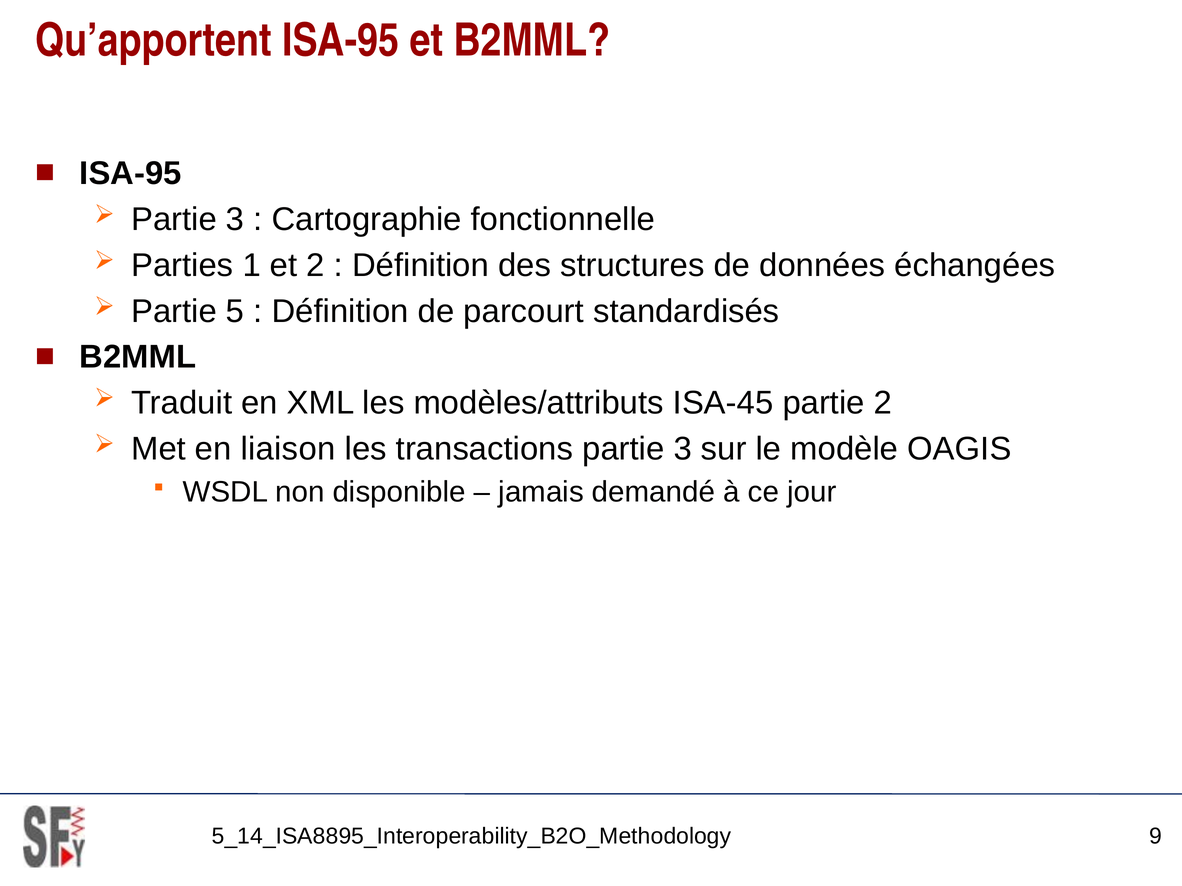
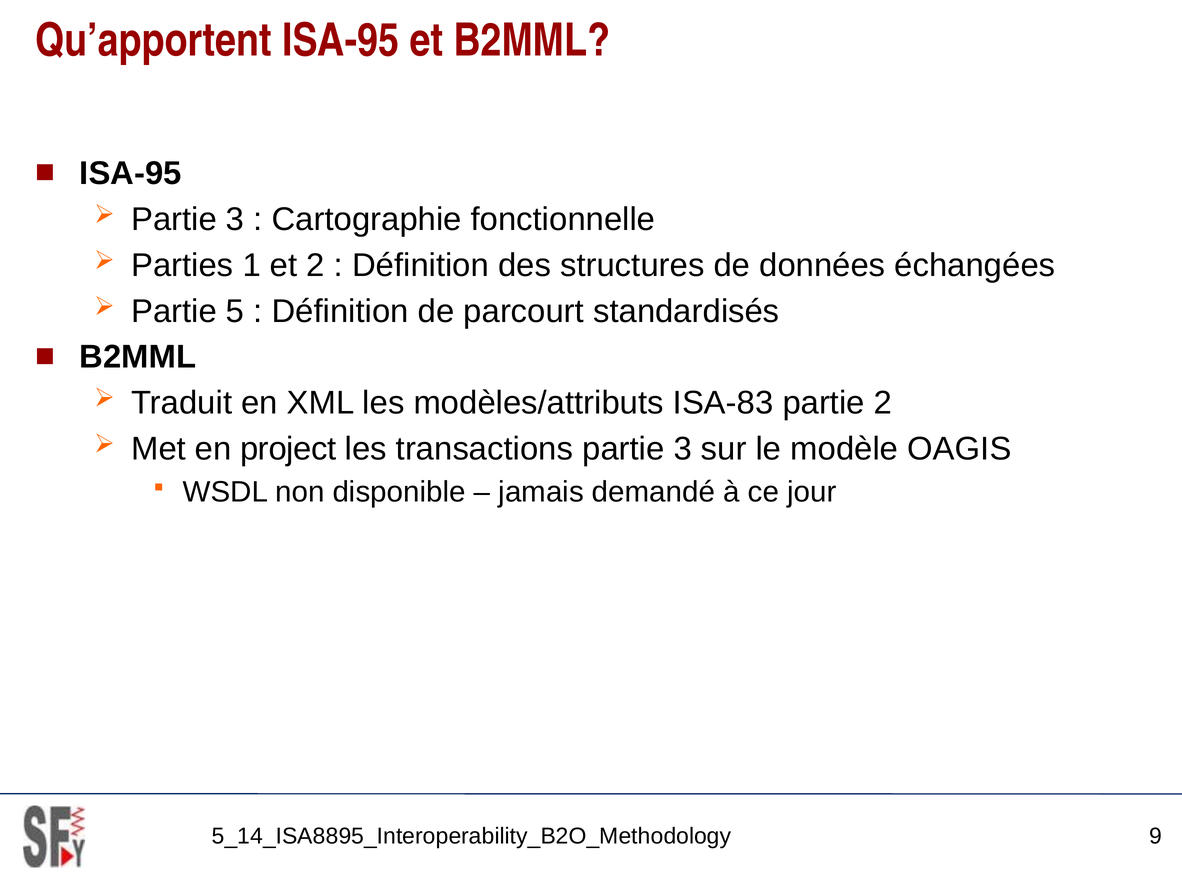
ISA-45: ISA-45 -> ISA-83 (723, 403)
liaison: liaison -> project (288, 449)
